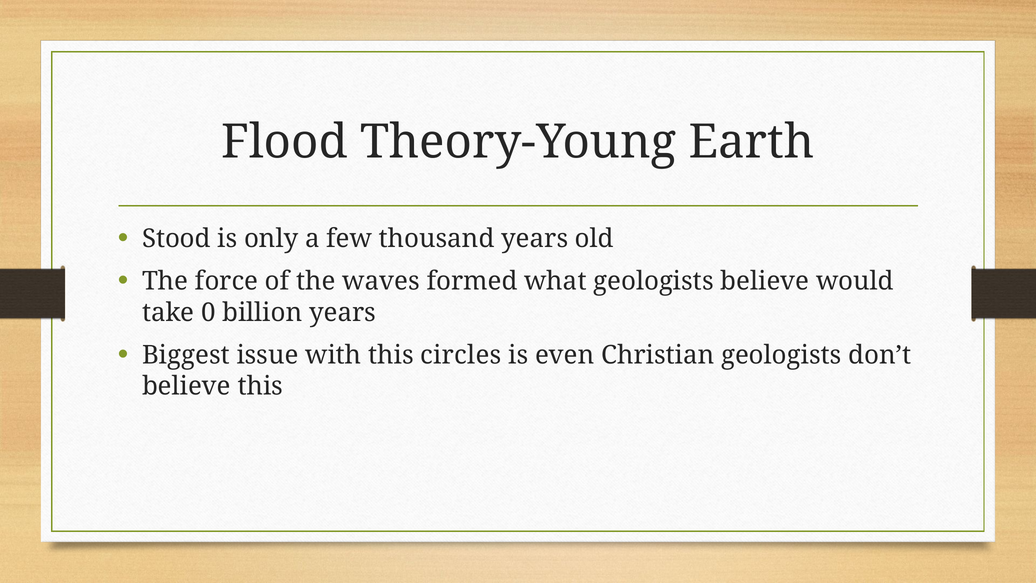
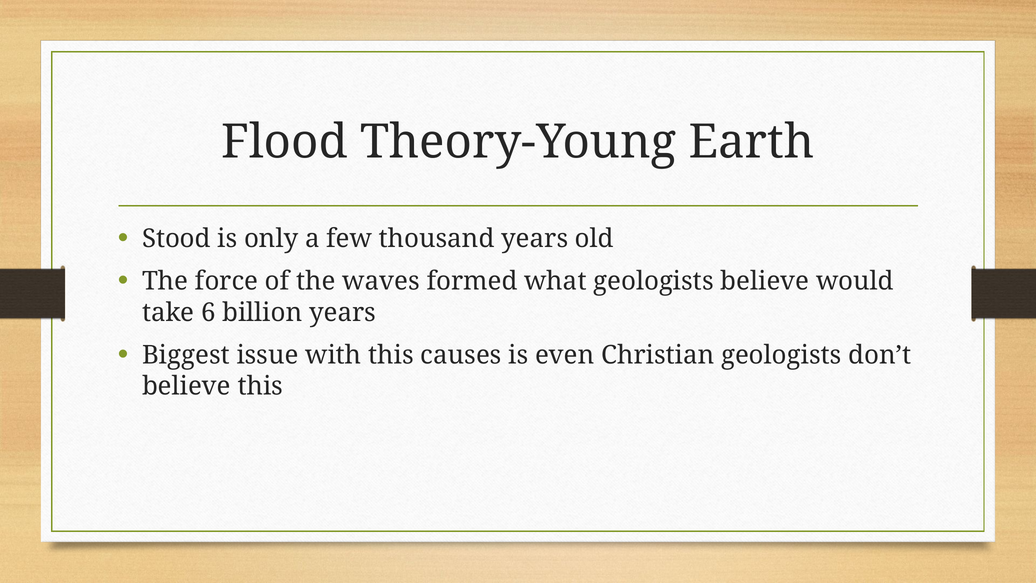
0: 0 -> 6 (208, 312)
circles: circles -> causes (461, 355)
